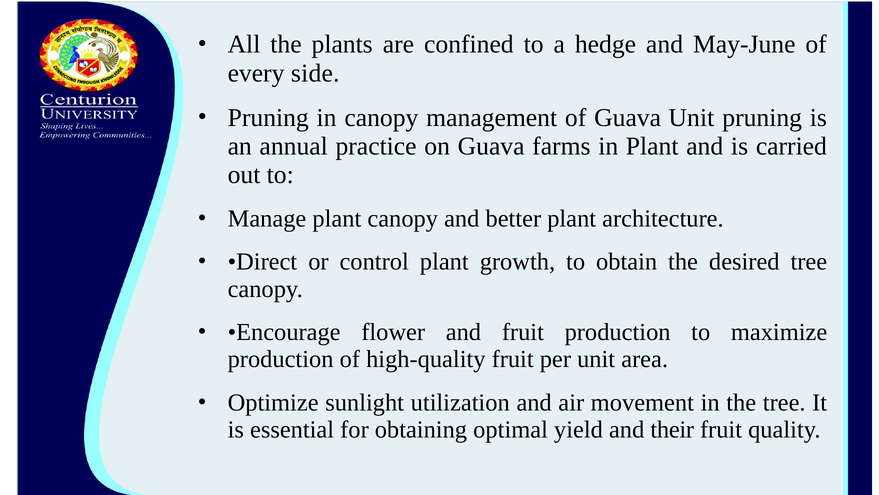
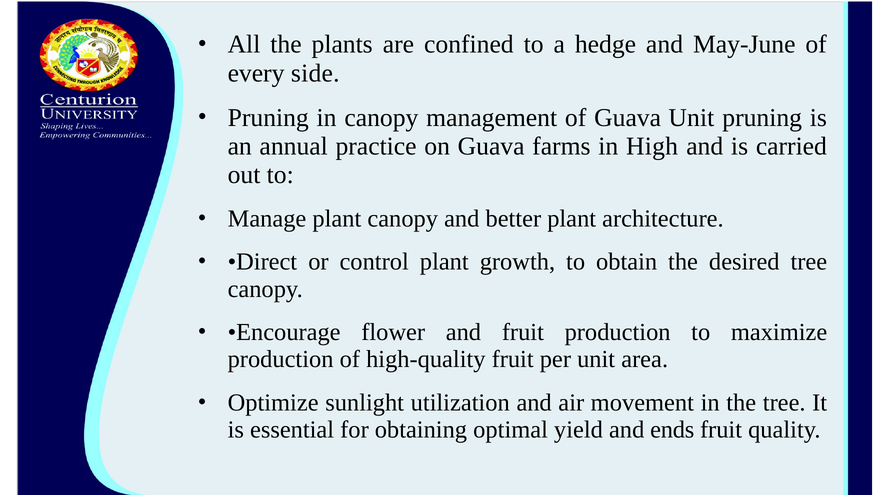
in Plant: Plant -> High (652, 146)
their: their -> ends (672, 429)
